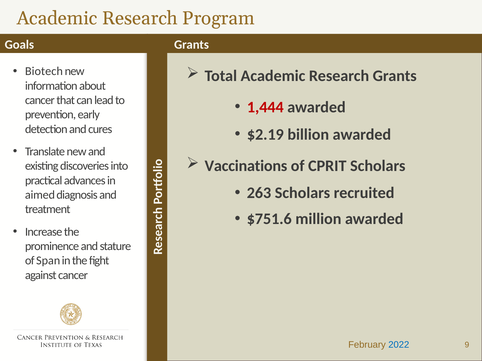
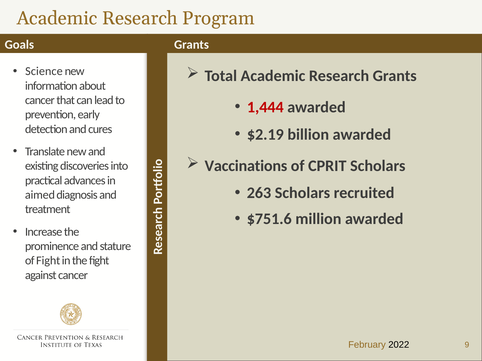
Biotech: Biotech -> Science (44, 71)
of Span: Span -> Fight (48, 261)
2022 colour: blue -> black (399, 345)
